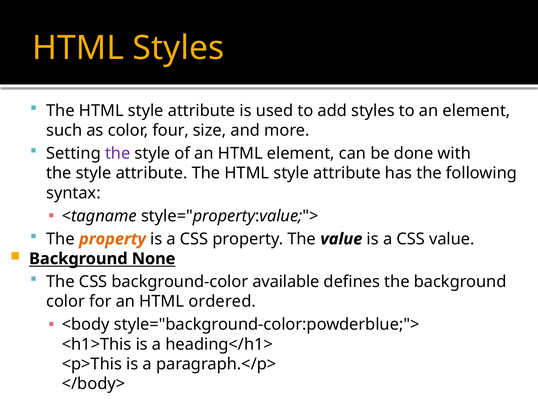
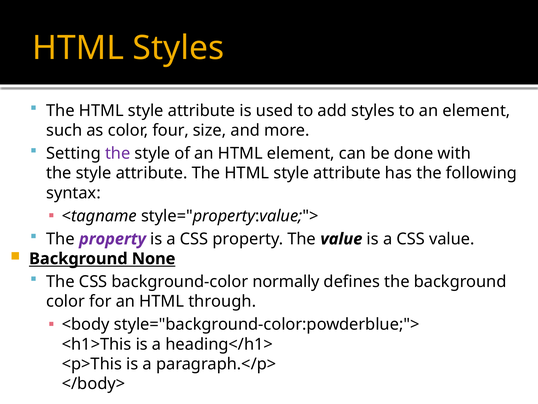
property colour: orange -> purple (113, 239)
available: available -> normally (286, 281)
ordered: ordered -> through (222, 301)
